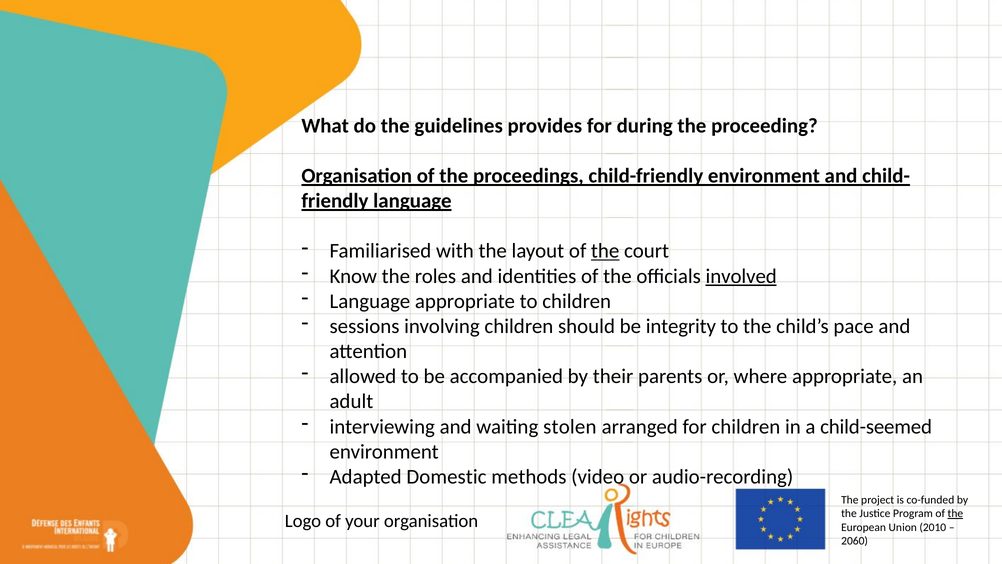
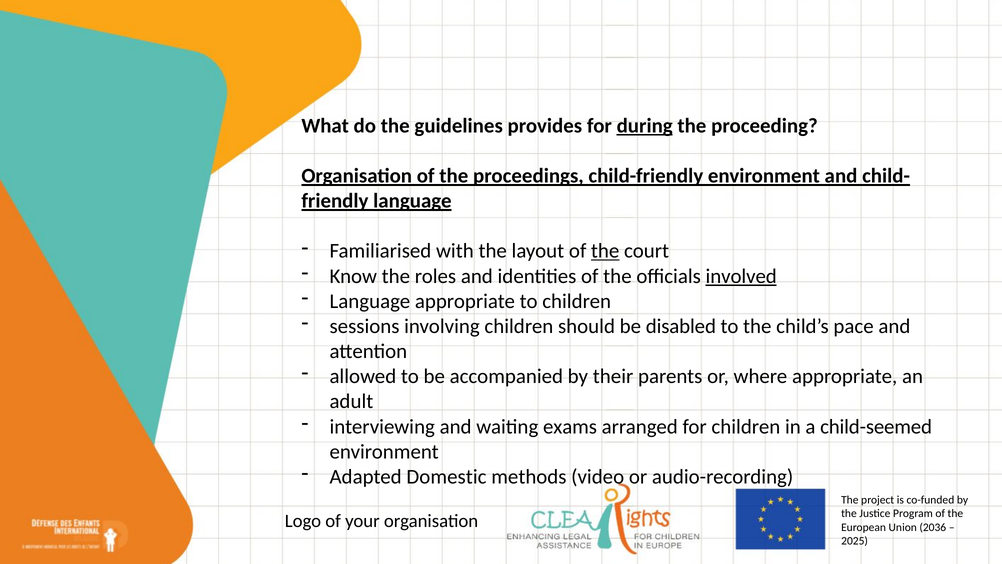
during underline: none -> present (645, 126)
integrity: integrity -> disabled (681, 326)
stolen: stolen -> exams (570, 426)
the underline: present -> none (955, 513)
2010: 2010 -> 2036 (933, 527)
2060: 2060 -> 2025 (855, 541)
